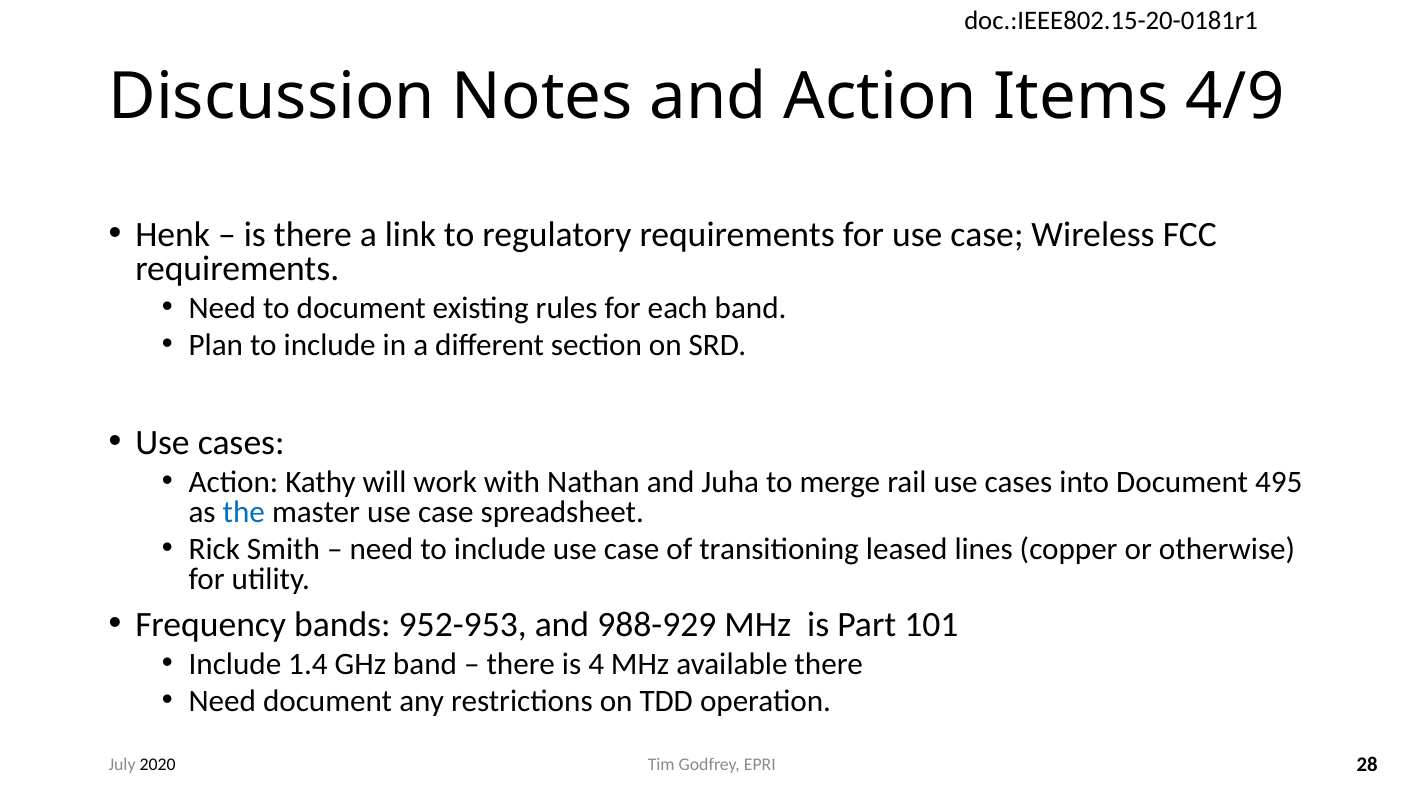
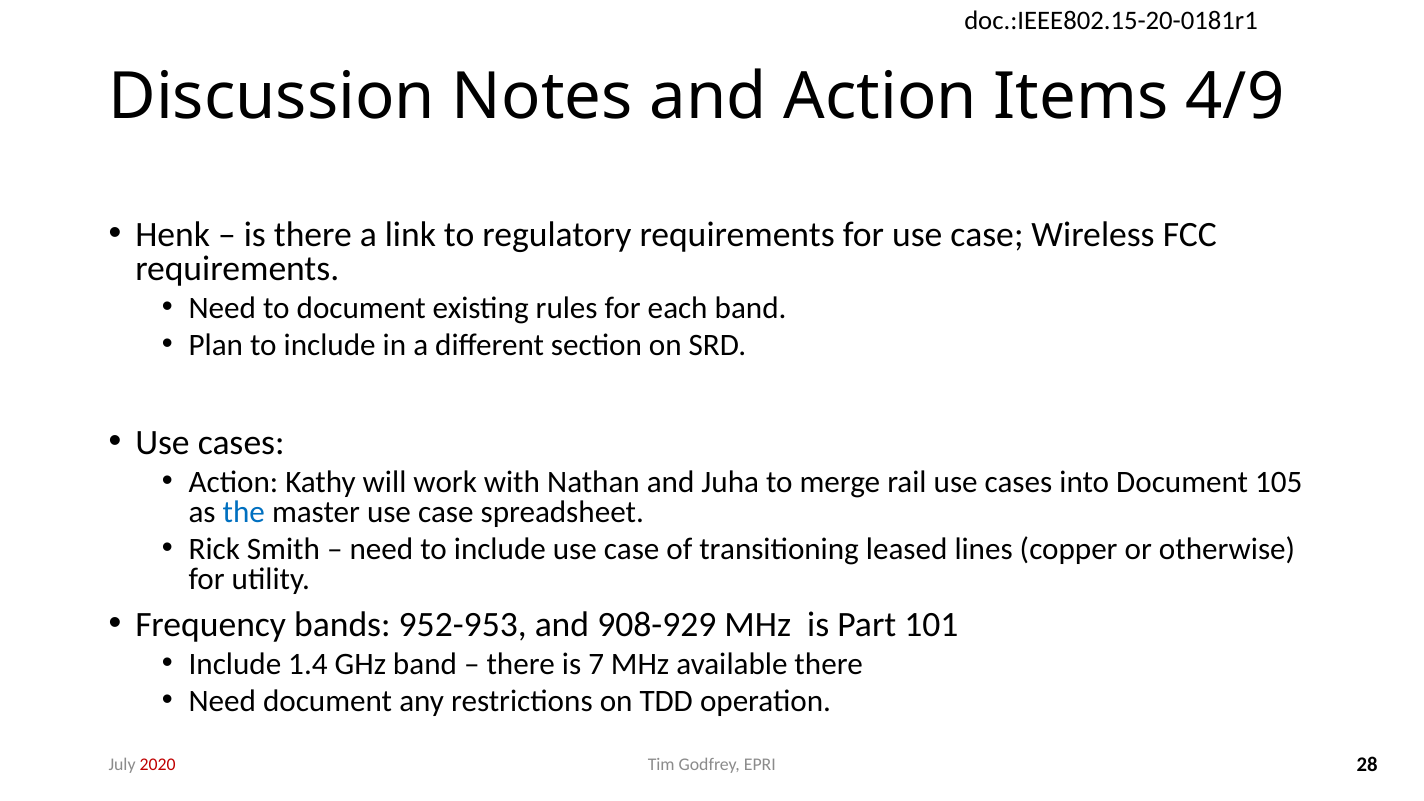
495: 495 -> 105 (1279, 482)
988-929: 988-929 -> 908-929 (657, 625)
4: 4 -> 7 (596, 664)
2020 colour: black -> red (158, 765)
